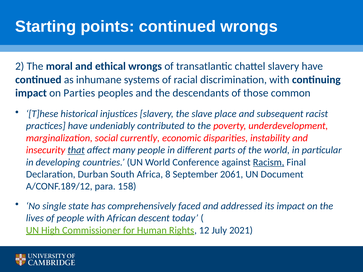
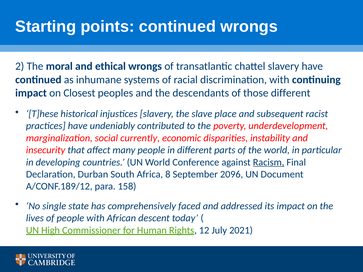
Parties: Parties -> Closest (79, 93)
those common: common -> different (291, 93)
that underline: present -> none (76, 150)
2061: 2061 -> 2096 (232, 174)
